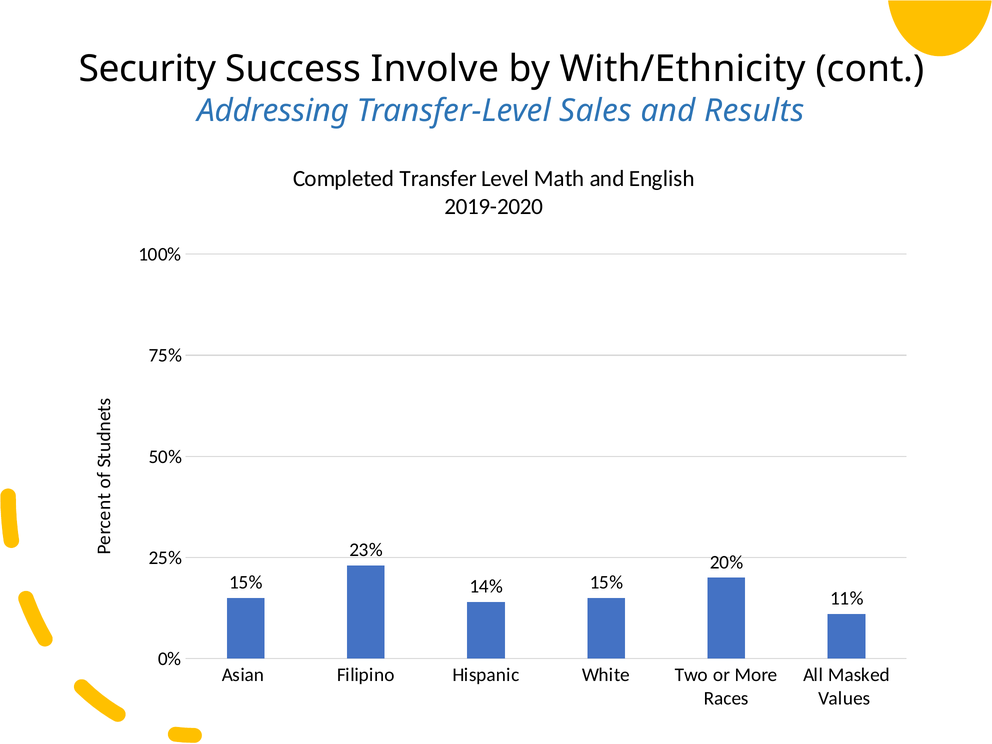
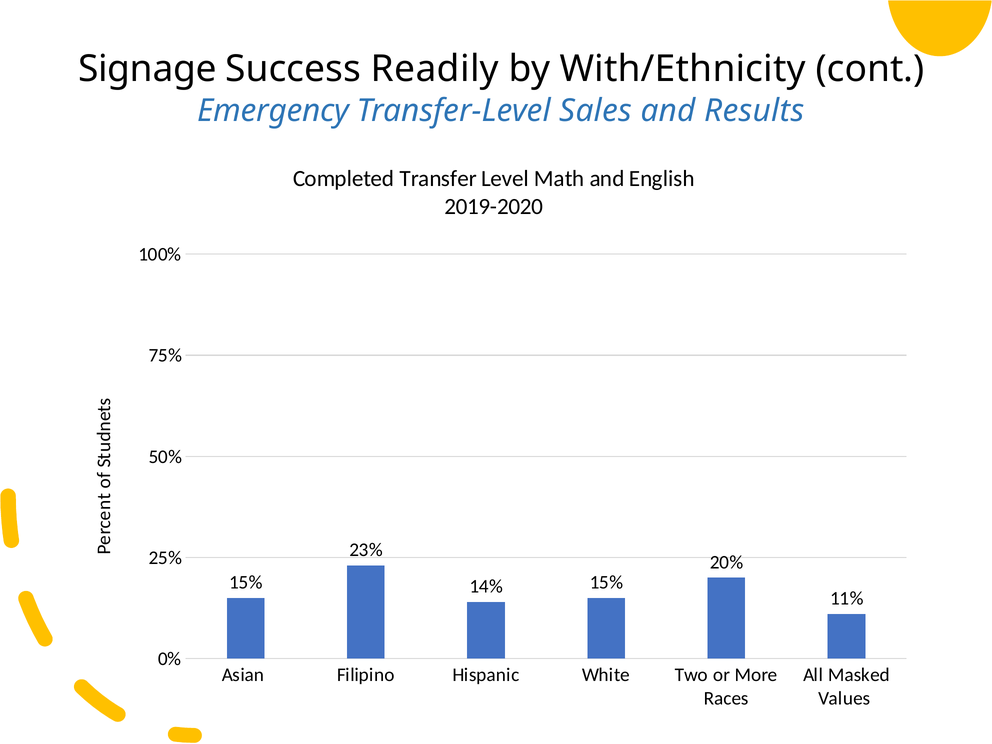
Security: Security -> Signage (147, 69)
Involve: Involve -> Readily (435, 69)
Addressing: Addressing -> Emergency (273, 111)
